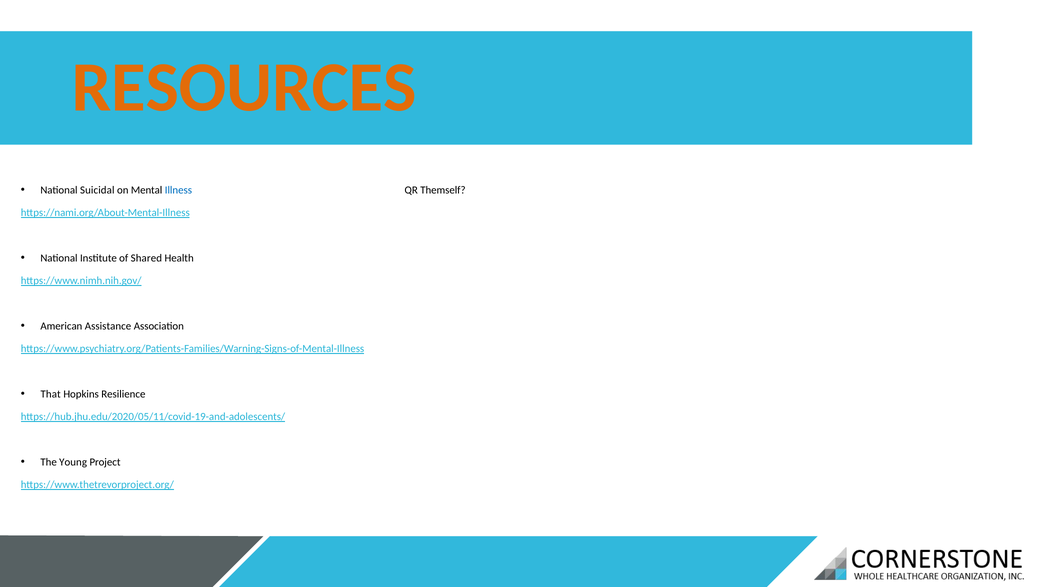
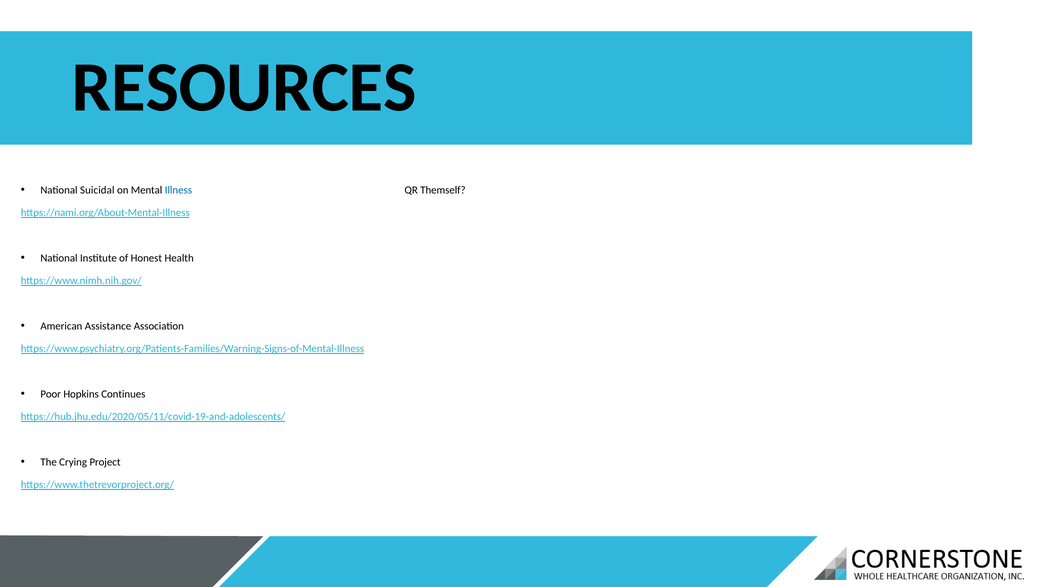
RESOURCES colour: orange -> black (244, 88)
Shared: Shared -> Honest (146, 258)
That: That -> Poor (51, 394)
Resilience: Resilience -> Continues (123, 394)
Young: Young -> Crying (73, 462)
